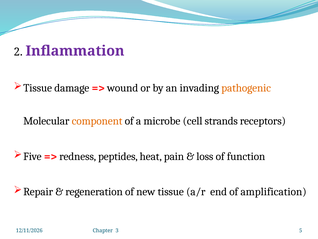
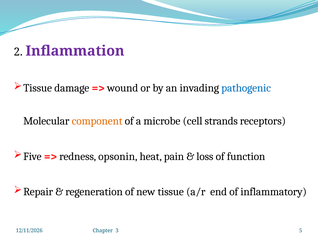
pathogenic colour: orange -> blue (246, 88)
peptides: peptides -> opsonin (118, 156)
amplification: amplification -> inflammatory (274, 191)
